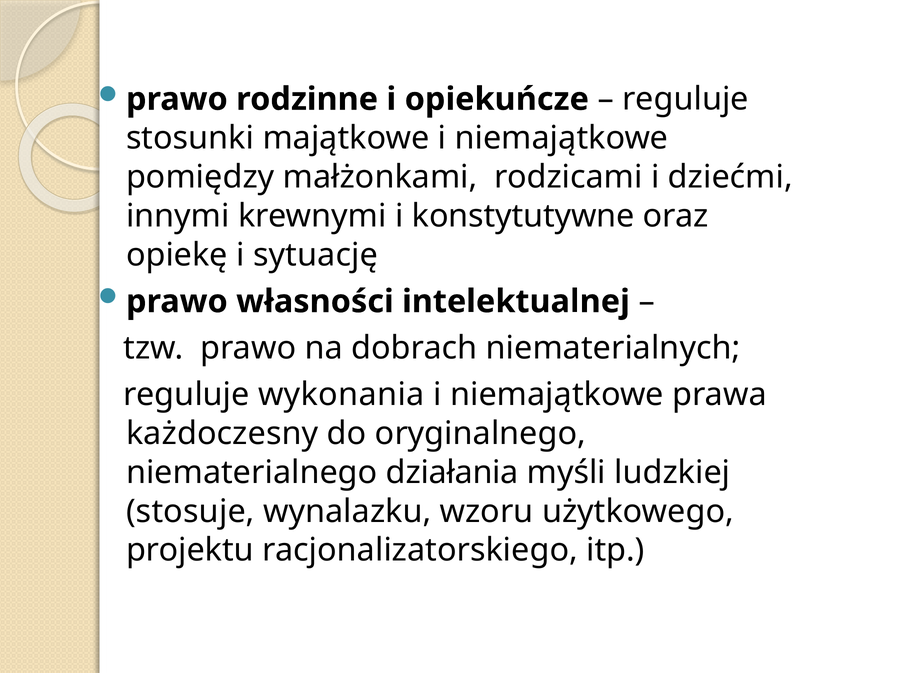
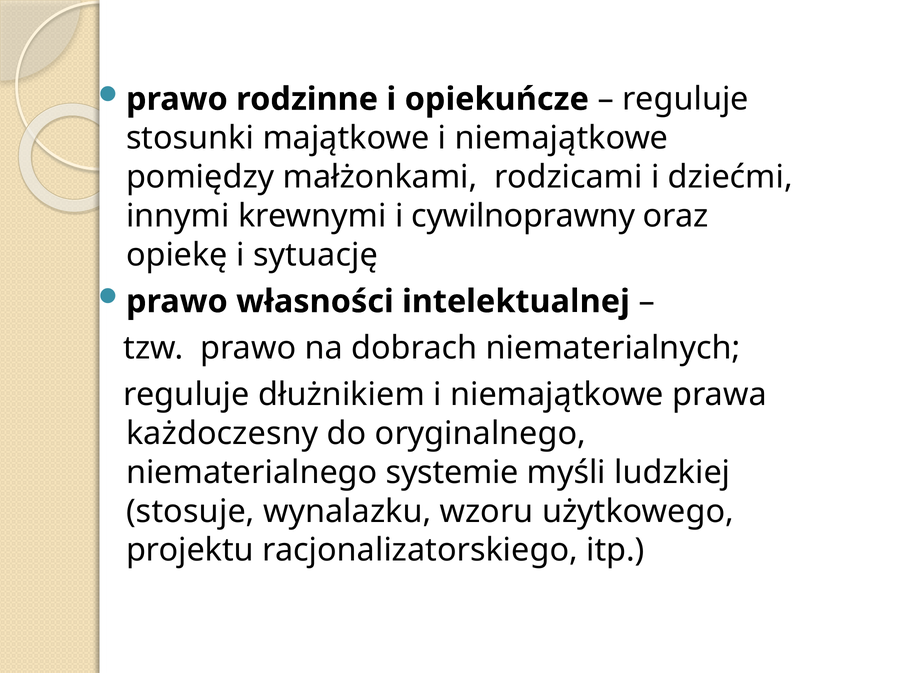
konstytutywne: konstytutywne -> cywilnoprawny (523, 216)
wykonania: wykonania -> dłużnikiem (341, 395)
działania: działania -> systemie (452, 473)
